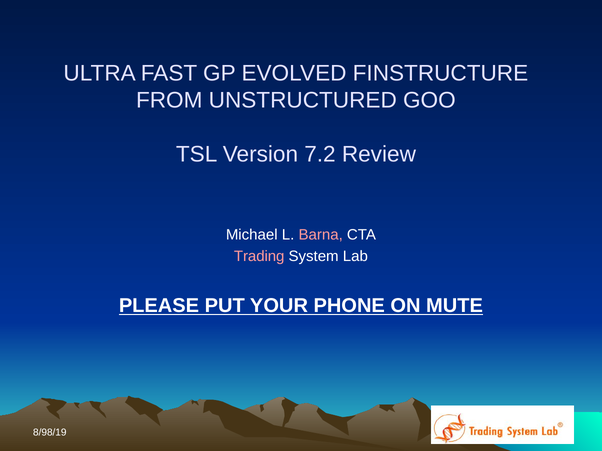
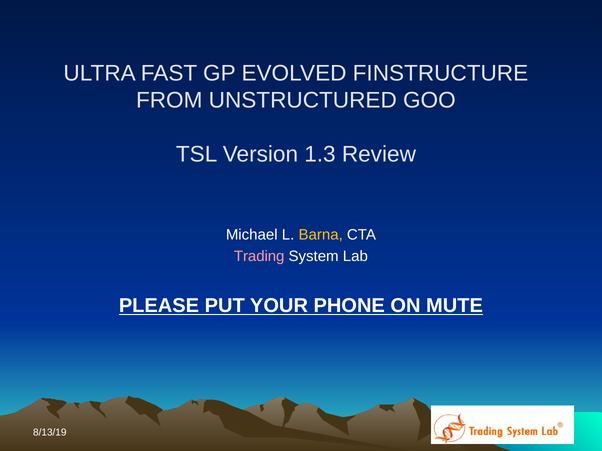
7.2: 7.2 -> 1.3 (320, 155)
Barna colour: pink -> yellow (321, 235)
8/98/19: 8/98/19 -> 8/13/19 (50, 433)
